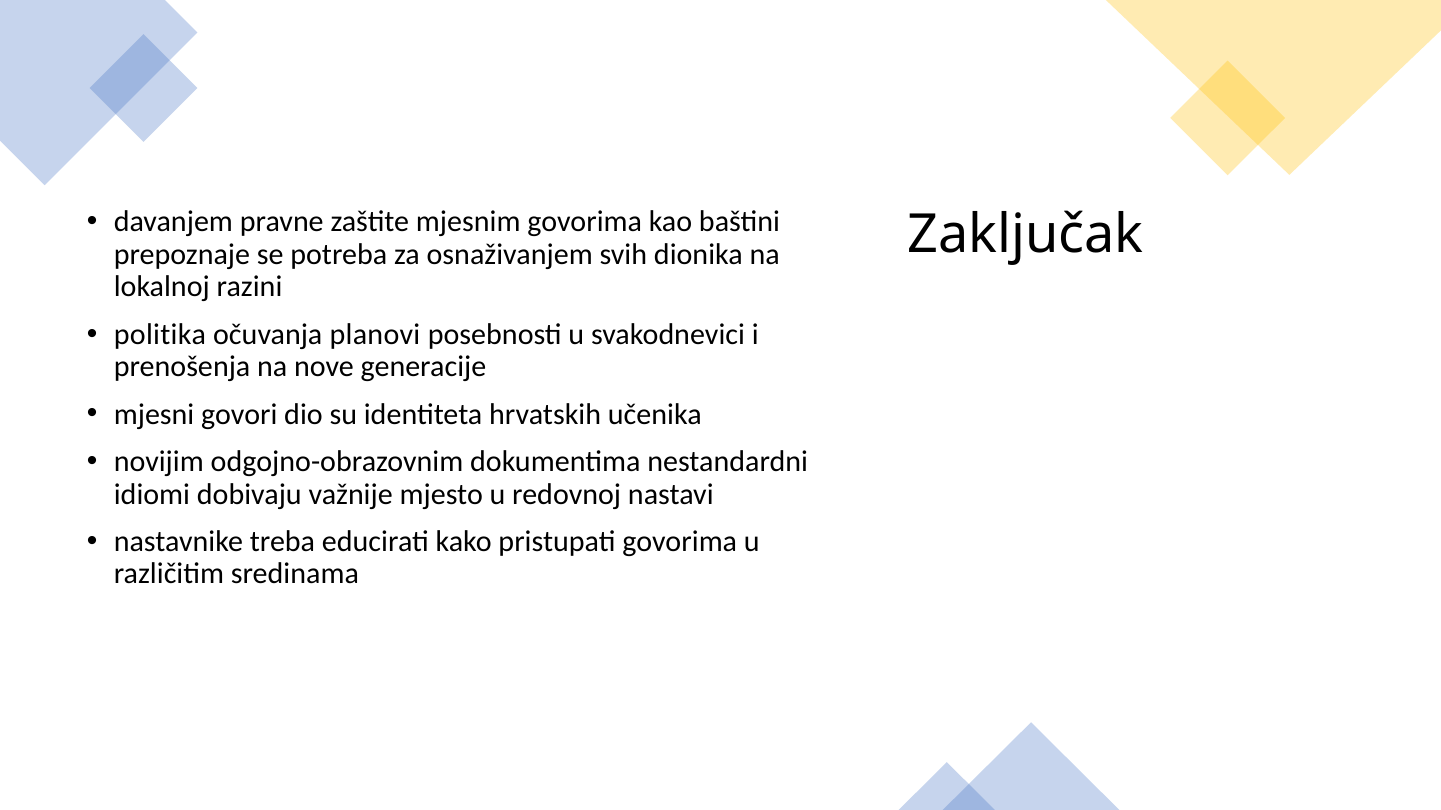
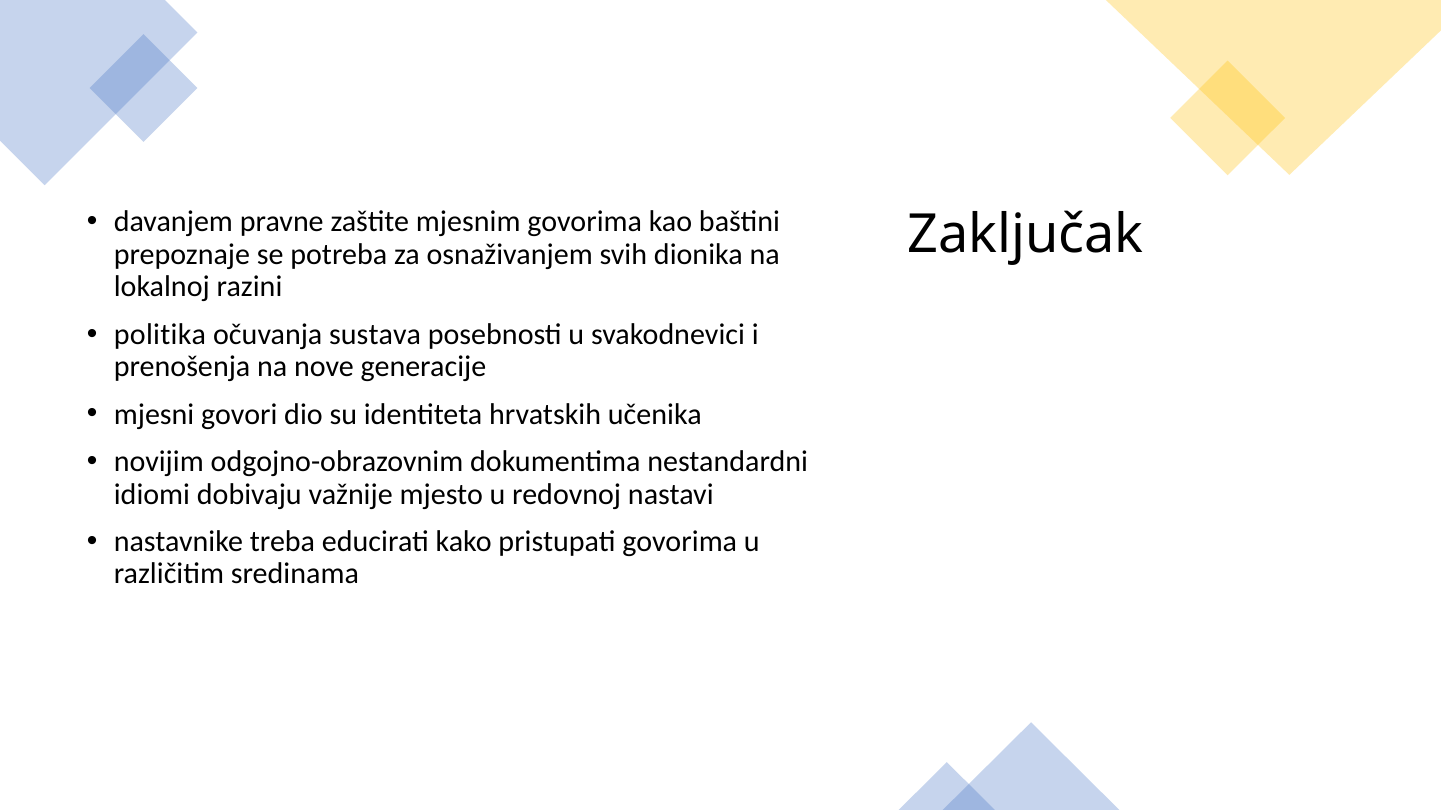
planovi: planovi -> sustava (375, 335)
